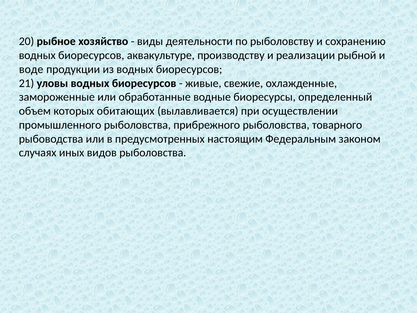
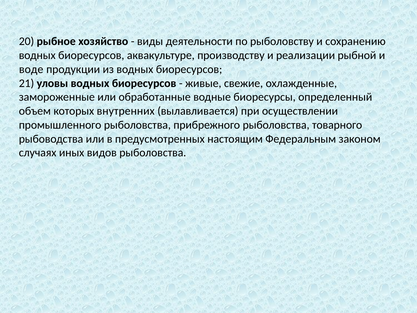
обитающих: обитающих -> внутренних (126, 111)
